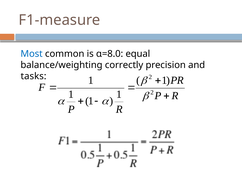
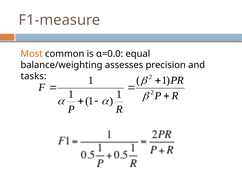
Most colour: blue -> orange (32, 54)
α=8.0: α=8.0 -> α=0.0 (110, 54)
correctly: correctly -> assesses (124, 65)
